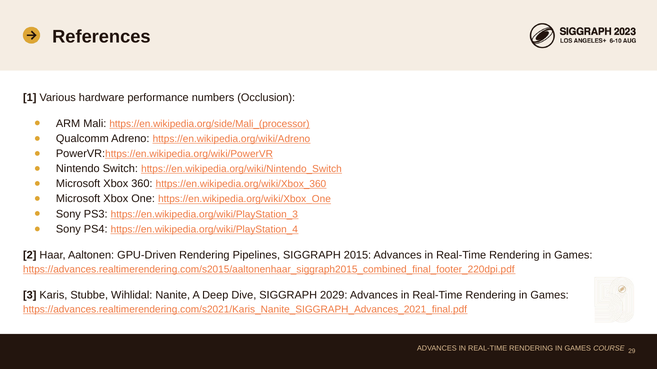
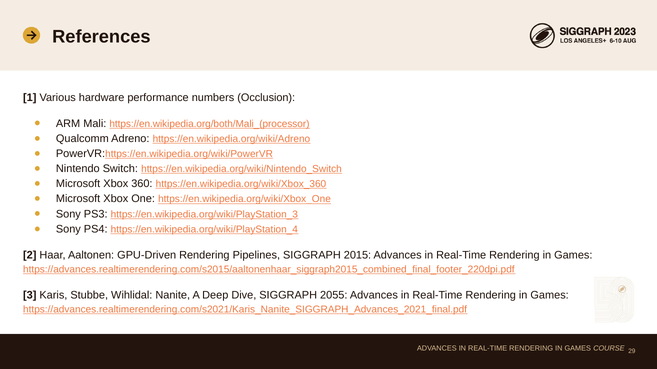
https://en.wikipedia.org/side/Mali_(processor: https://en.wikipedia.org/side/Mali_(processor -> https://en.wikipedia.org/both/Mali_(processor (209, 124)
2029: 2029 -> 2055 (334, 295)
